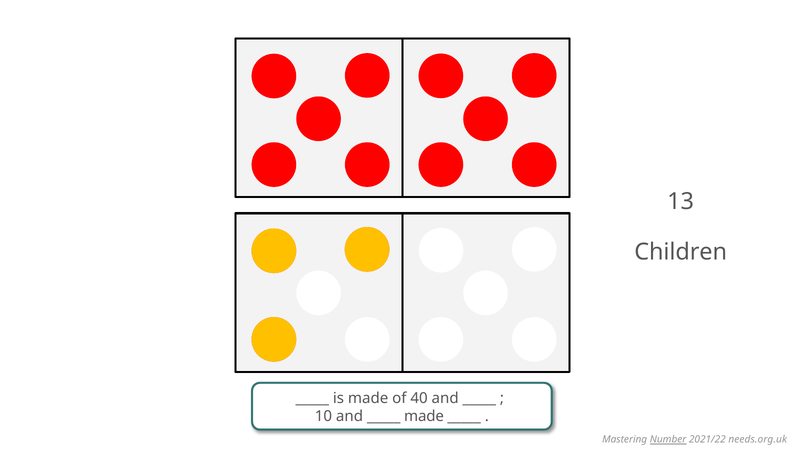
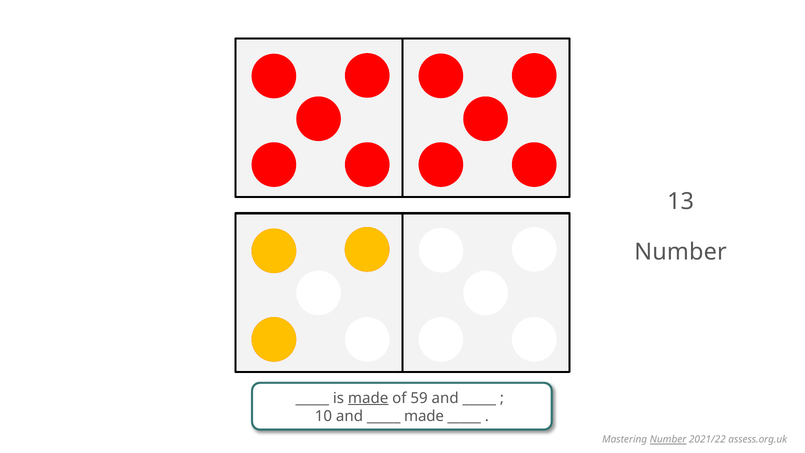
Children: Children -> Number (681, 252)
made underline: none -> present (368, 398)
40: 40 -> 59 (419, 398)
needs.org.uk: needs.org.uk -> assess.org.uk (758, 439)
